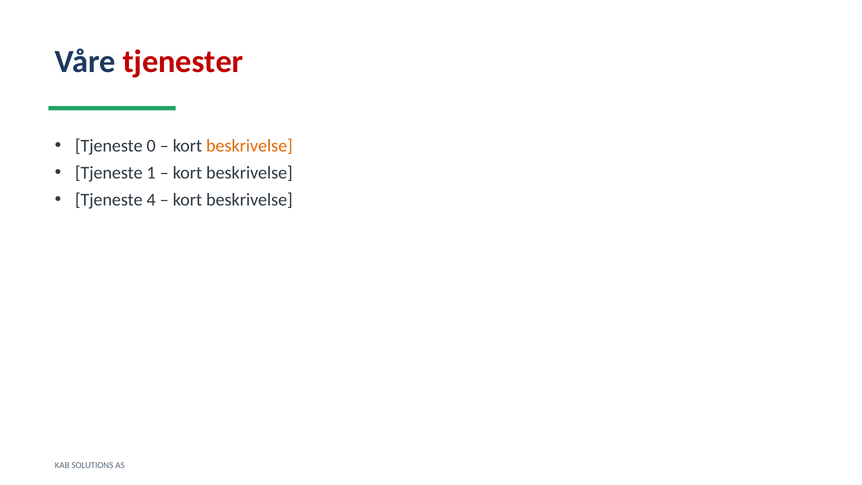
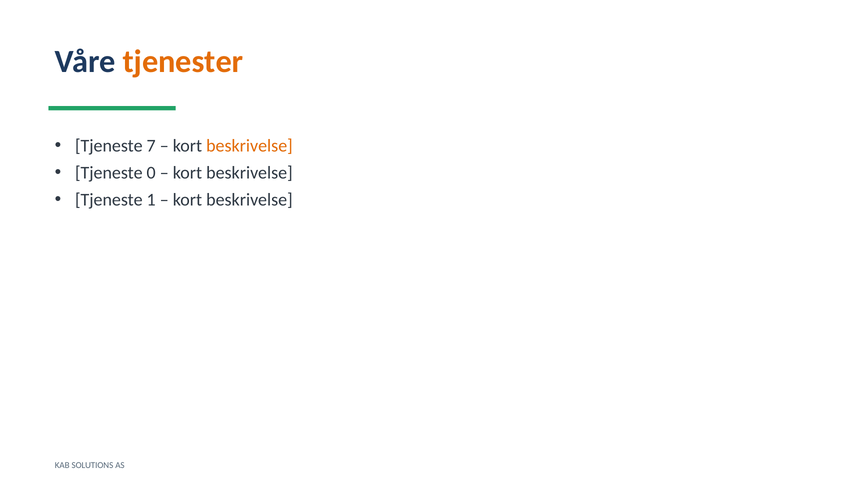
tjenester colour: red -> orange (183, 62)
0: 0 -> 7 (151, 146)
1: 1 -> 0 (151, 173)
4: 4 -> 1 (151, 200)
